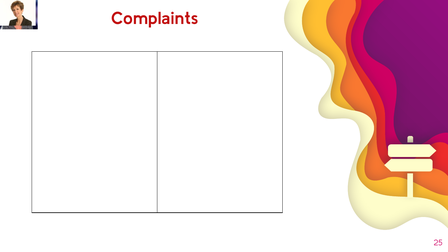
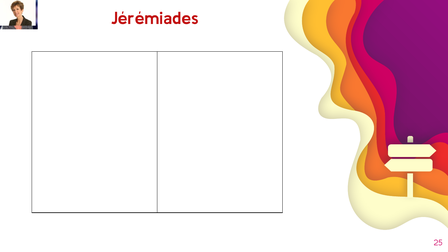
Complaints: Complaints -> Jérémiades (155, 18)
